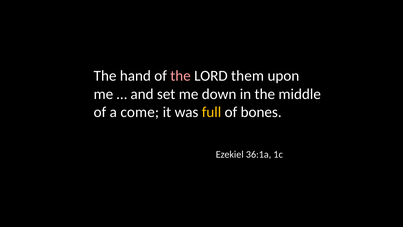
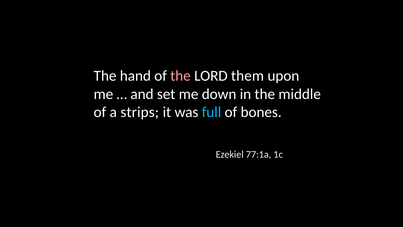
come: come -> strips (140, 112)
full colour: yellow -> light blue (211, 112)
36:1a: 36:1a -> 77:1a (259, 154)
